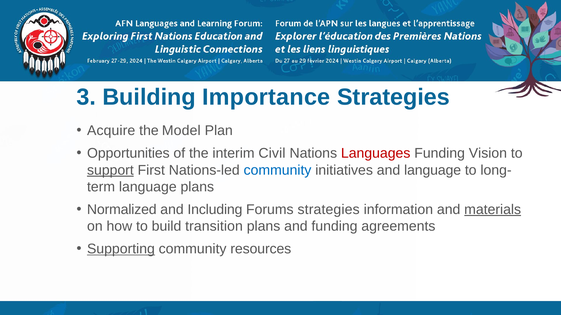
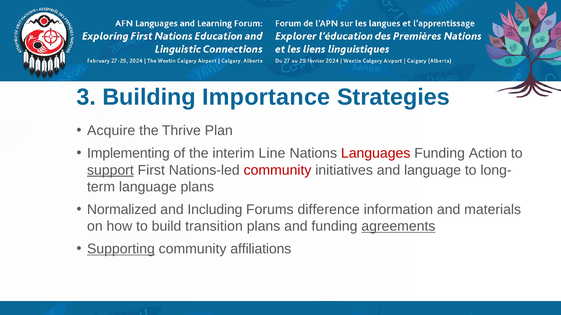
Model: Model -> Thrive (181, 131)
Opportunities: Opportunities -> Implementing (128, 154)
Civil: Civil -> Line (272, 154)
Vision: Vision -> Action (488, 154)
community colour: blue -> red (278, 170)
Forums strategies: strategies -> difference (329, 210)
materials underline: present -> none (493, 210)
agreements underline: none -> present (398, 227)
resources: resources -> affiliations (261, 249)
